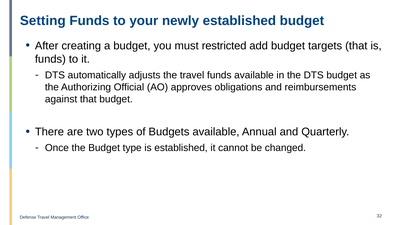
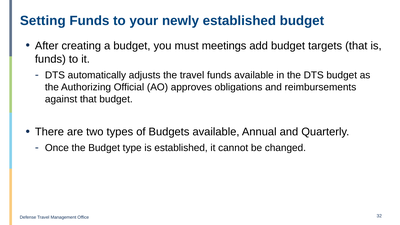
restricted: restricted -> meetings (224, 46)
